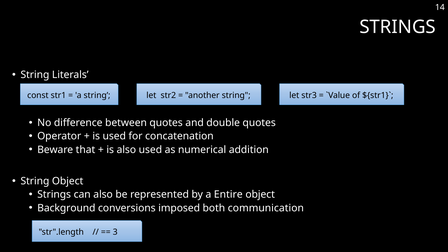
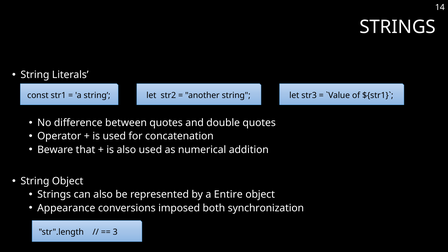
Background: Background -> Appearance (66, 208)
communication: communication -> synchronization (266, 208)
